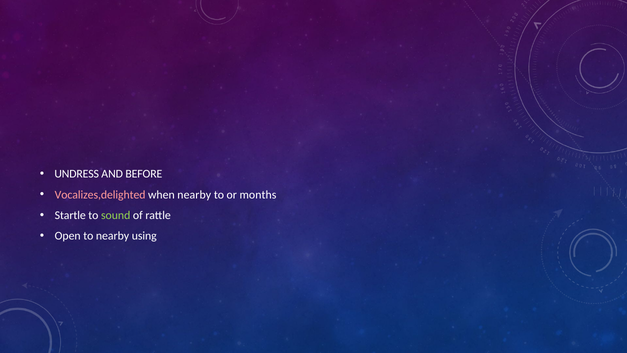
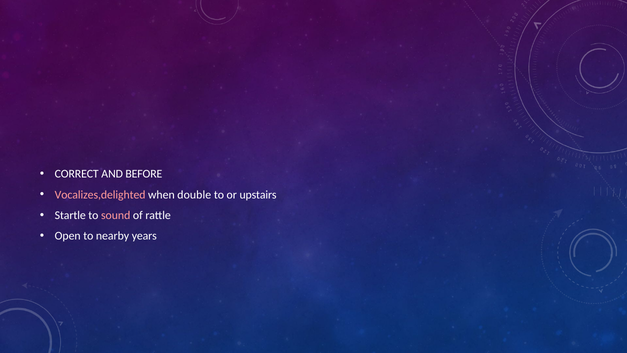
UNDRESS: UNDRESS -> CORRECT (77, 174)
when nearby: nearby -> double (194, 194)
months: months -> upstairs (258, 194)
sound colour: light green -> pink (116, 215)
using: using -> years (144, 236)
